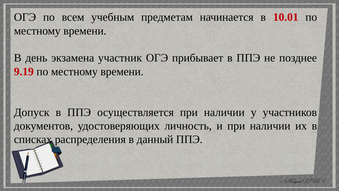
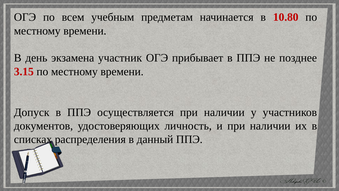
10.01: 10.01 -> 10.80 (286, 17)
9.19: 9.19 -> 3.15 (24, 71)
